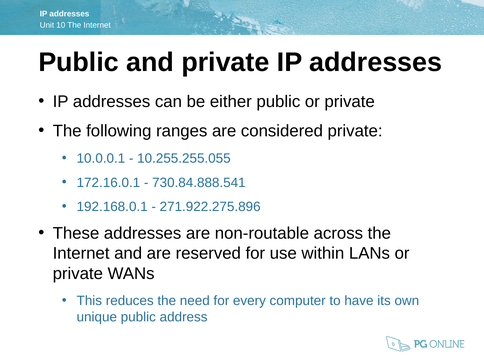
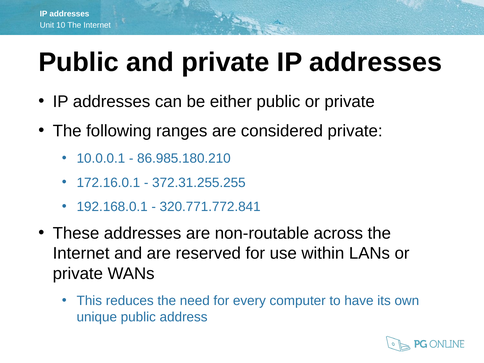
10.255.255.055: 10.255.255.055 -> 86.985.180.210 (184, 158)
730.84.888.541: 730.84.888.541 -> 372.31.255.255 (199, 183)
271.922.275.896: 271.922.275.896 -> 320.771.772.841 (210, 207)
